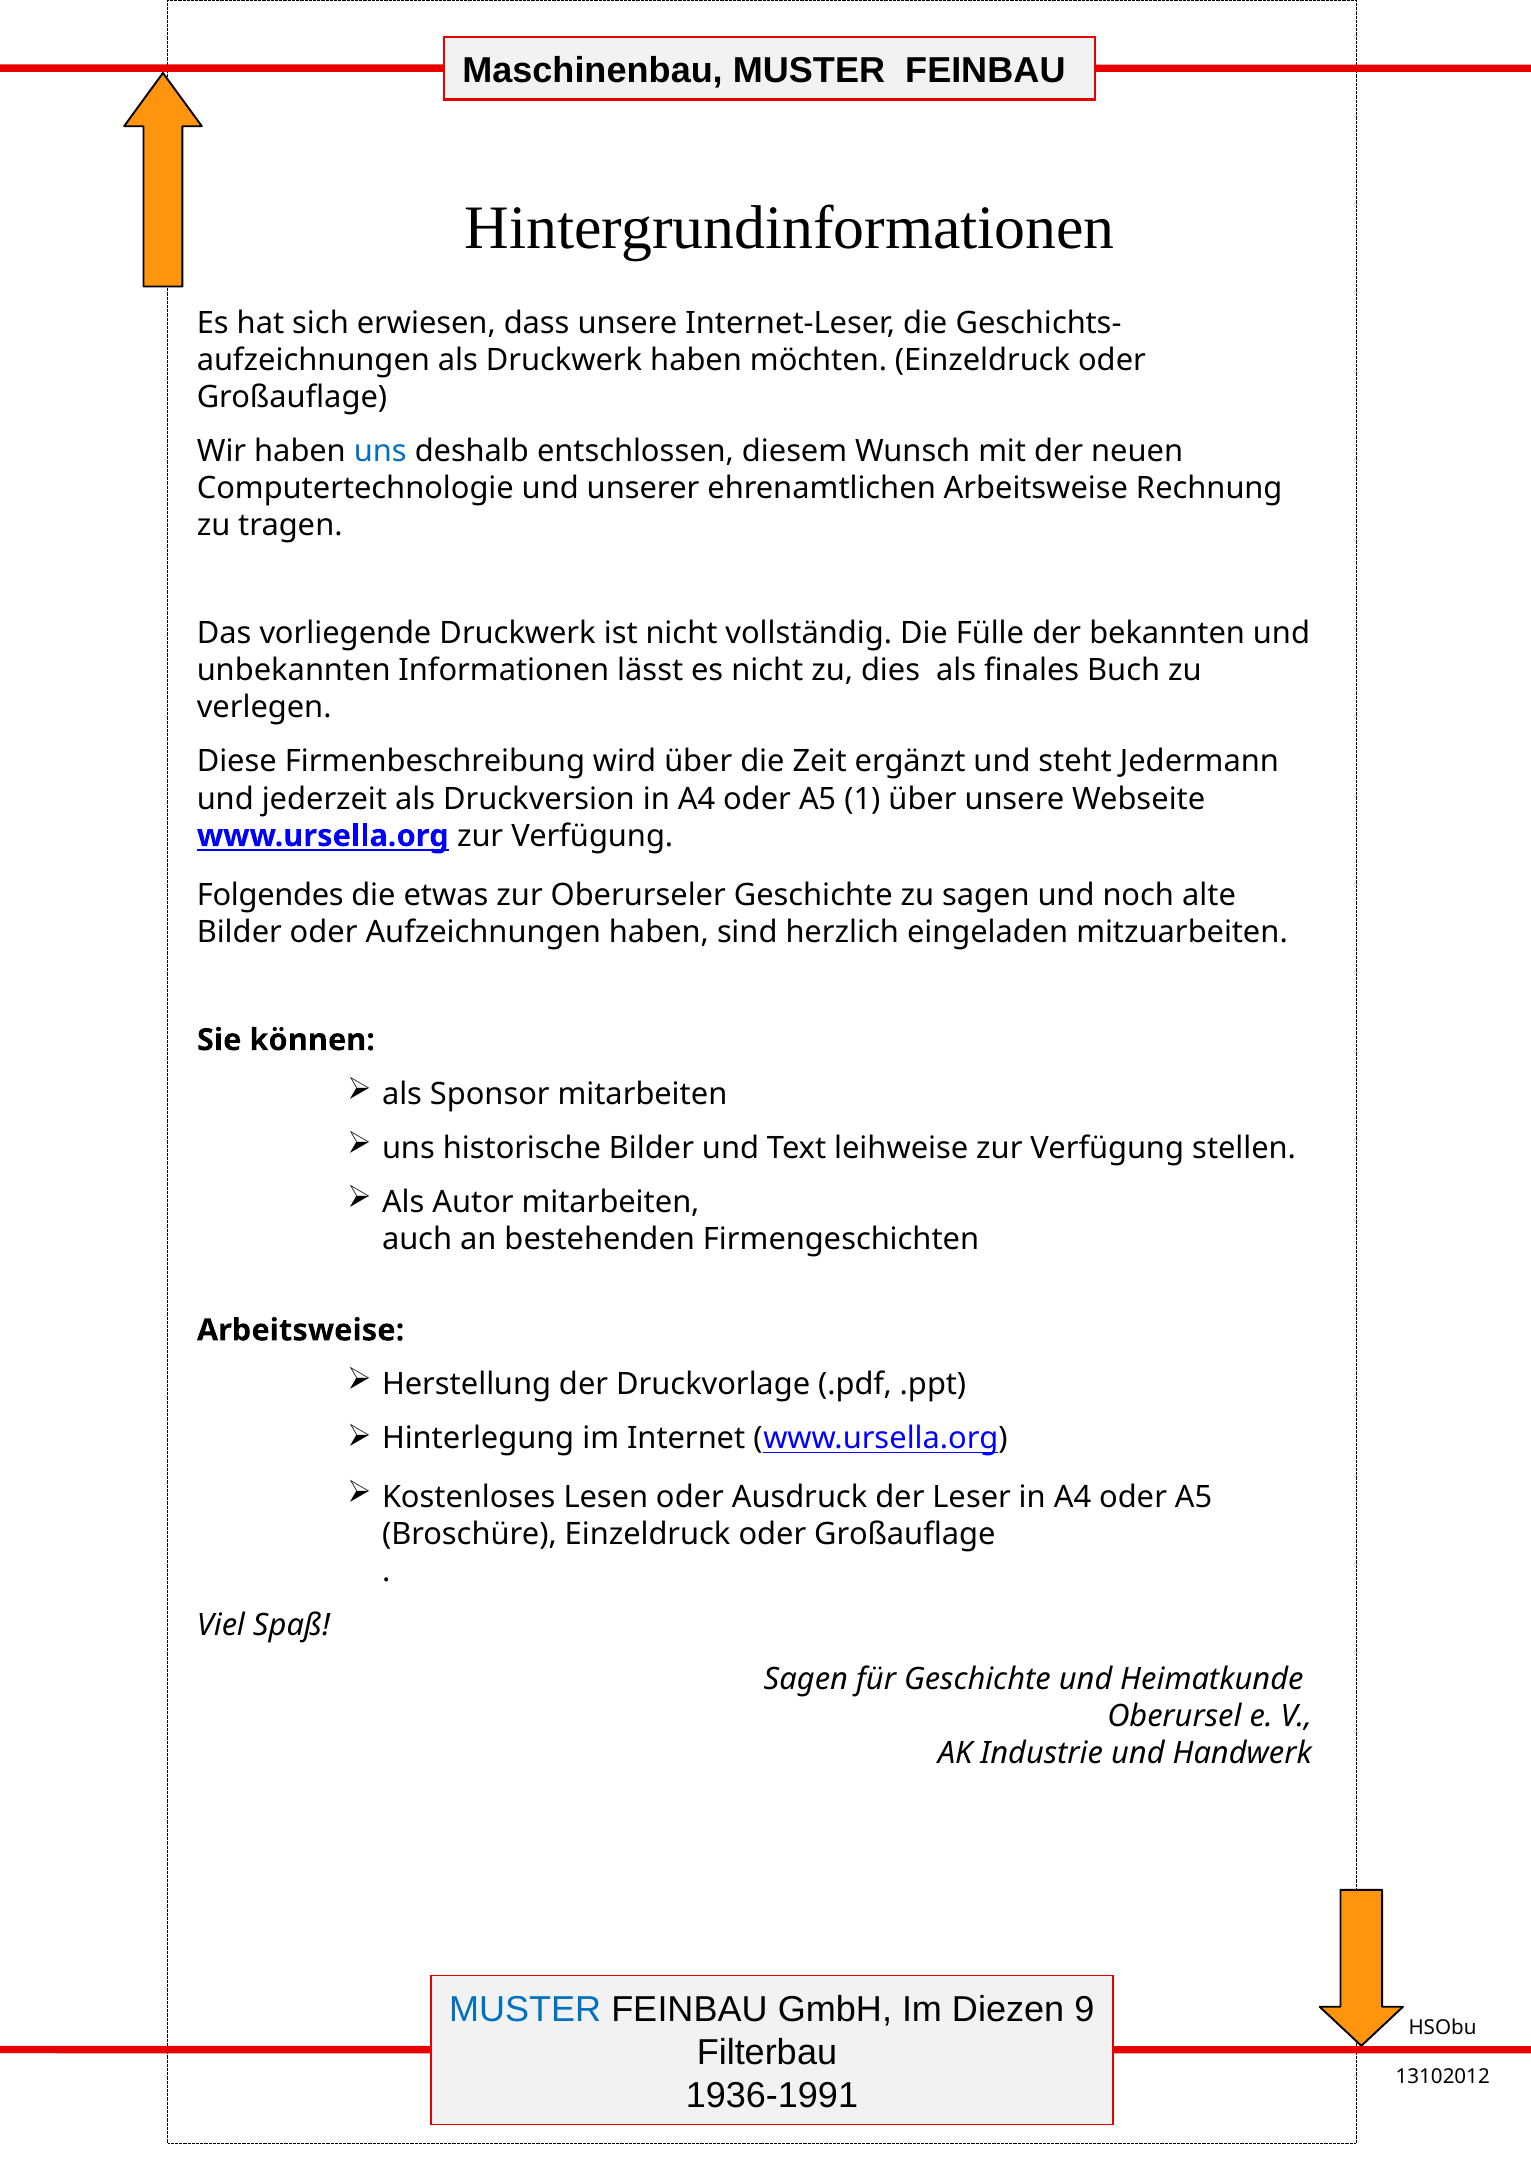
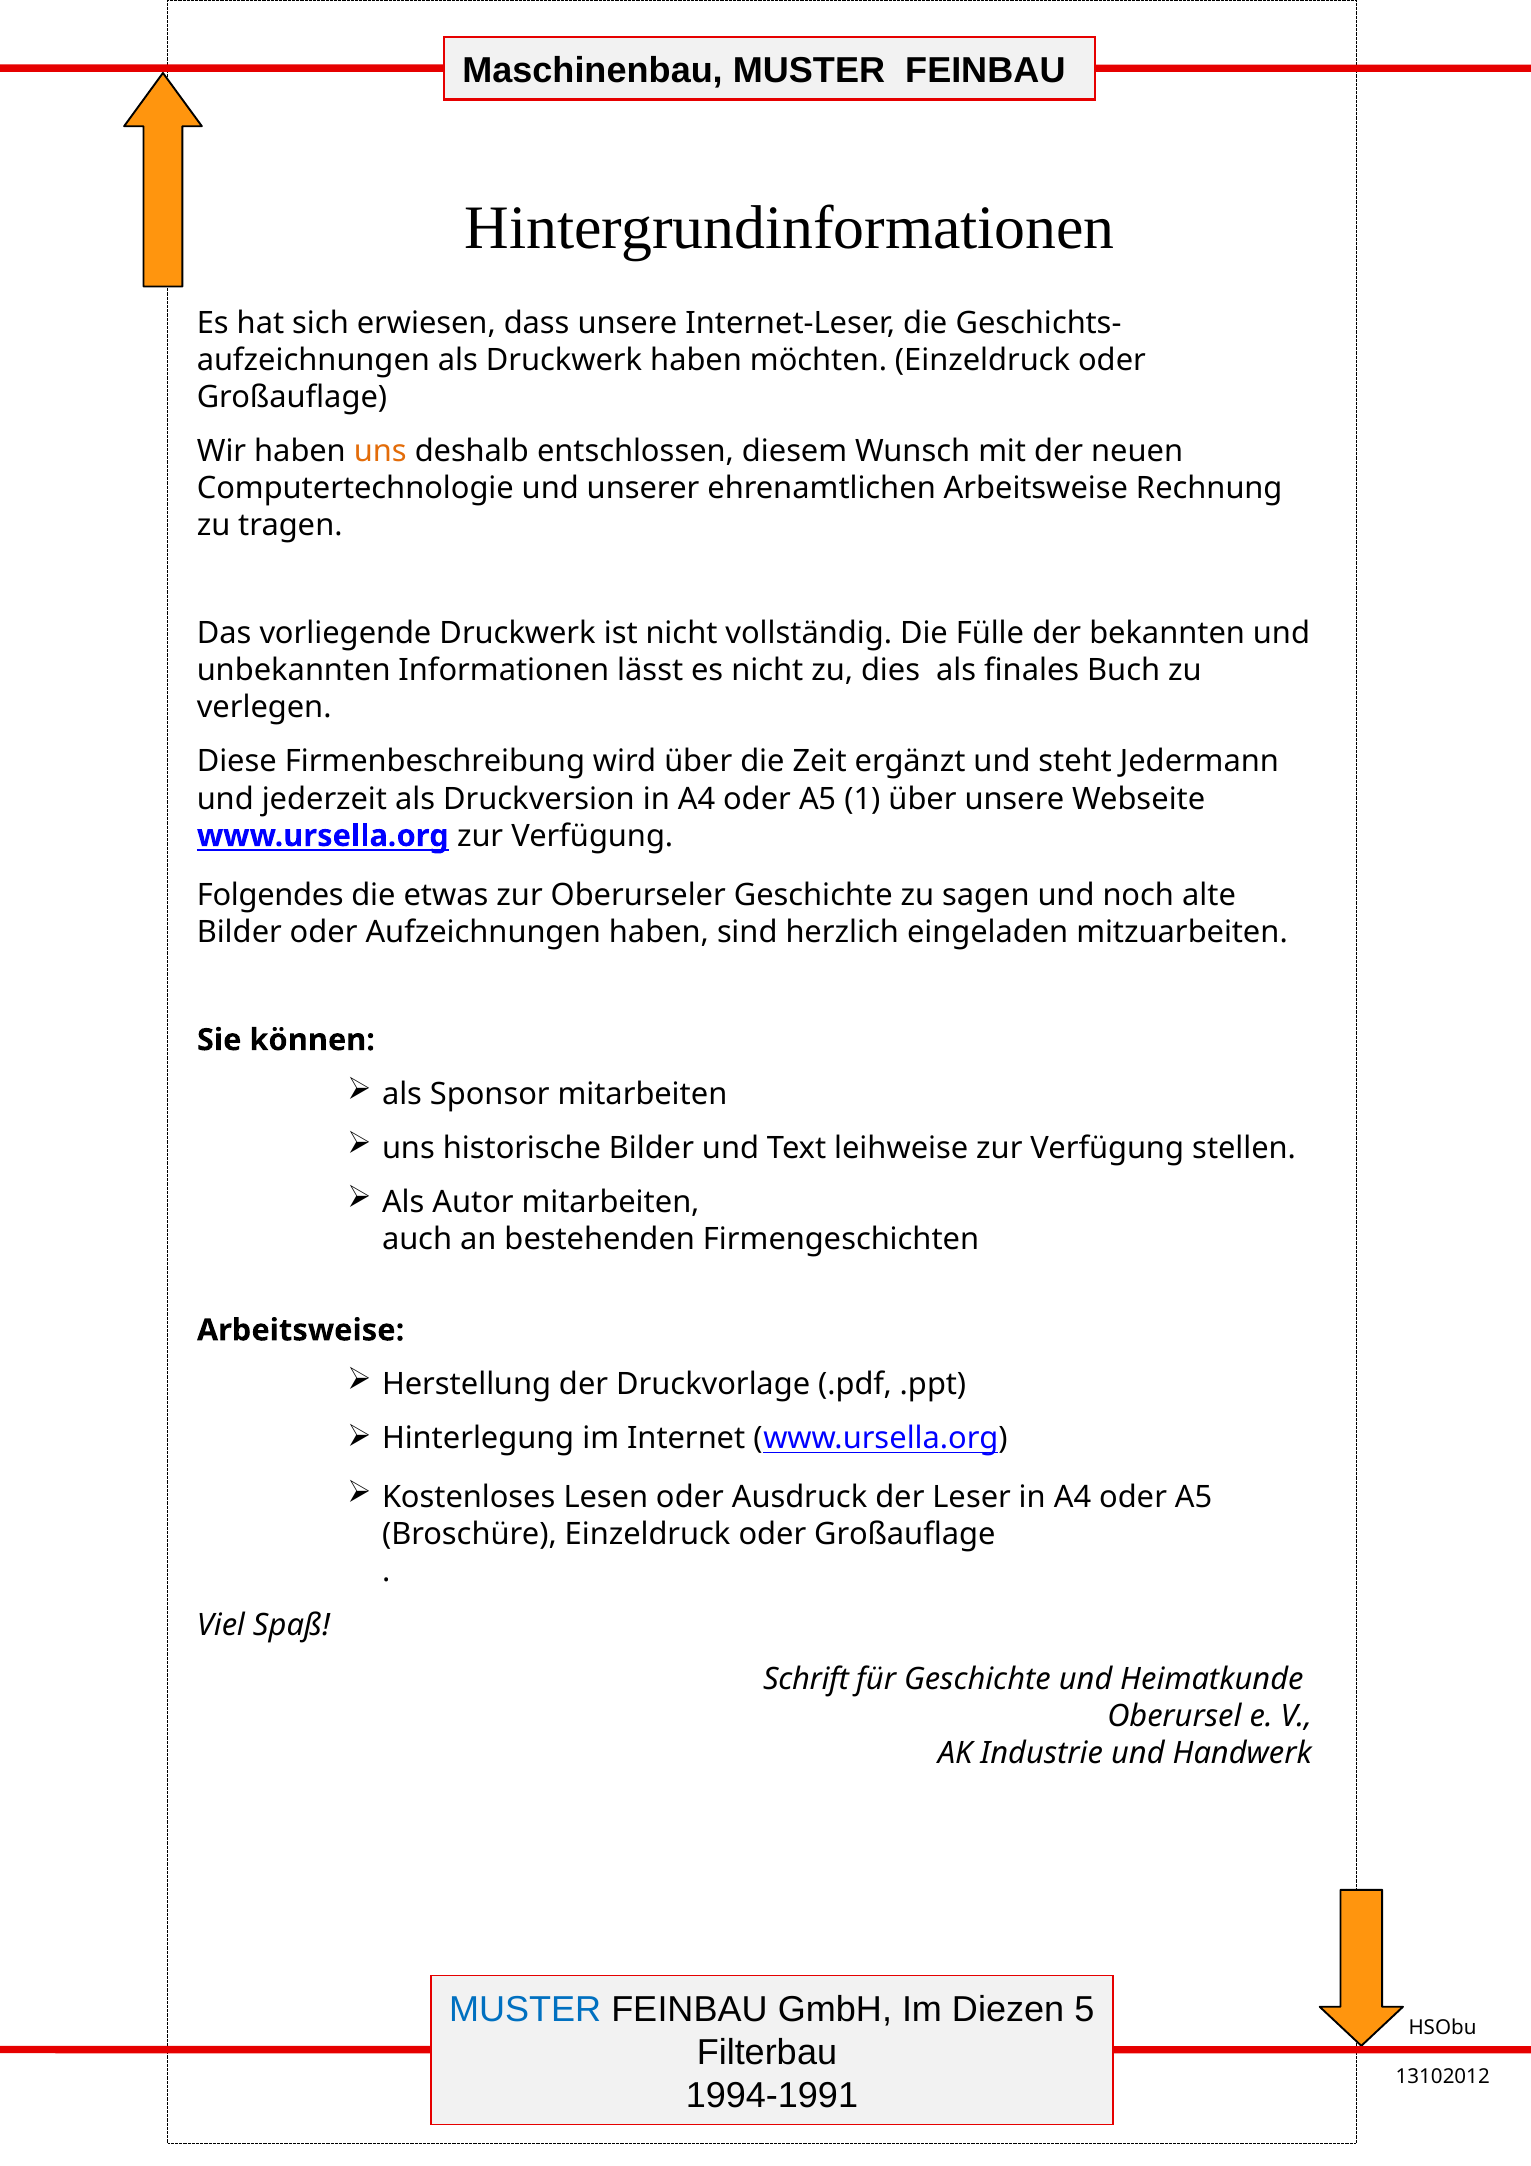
uns colour: blue -> orange (380, 451)
Sagen: Sagen -> Schrift (806, 1679)
9: 9 -> 5 (1084, 2009)
1936-1991: 1936-1991 -> 1994-1991 (772, 2095)
